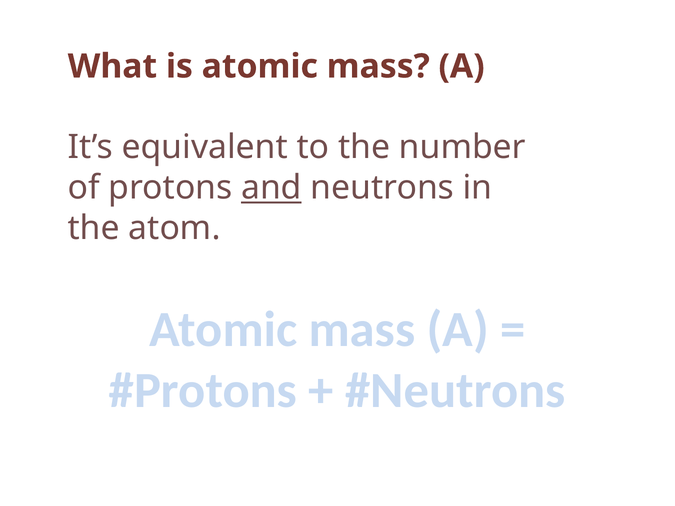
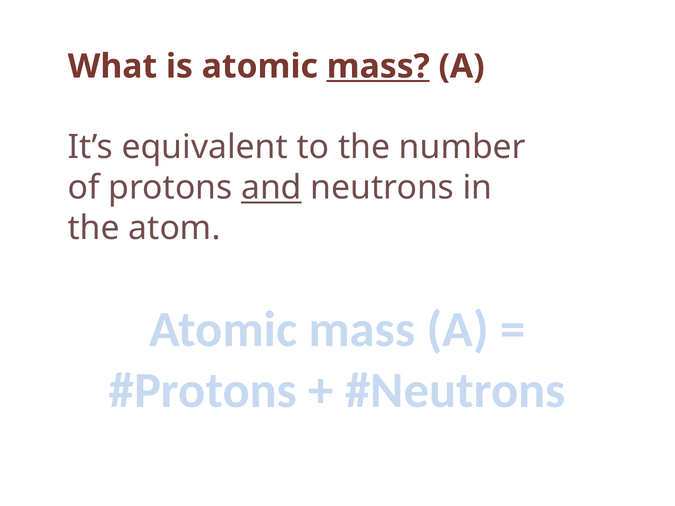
mass underline: none -> present (378, 66)
